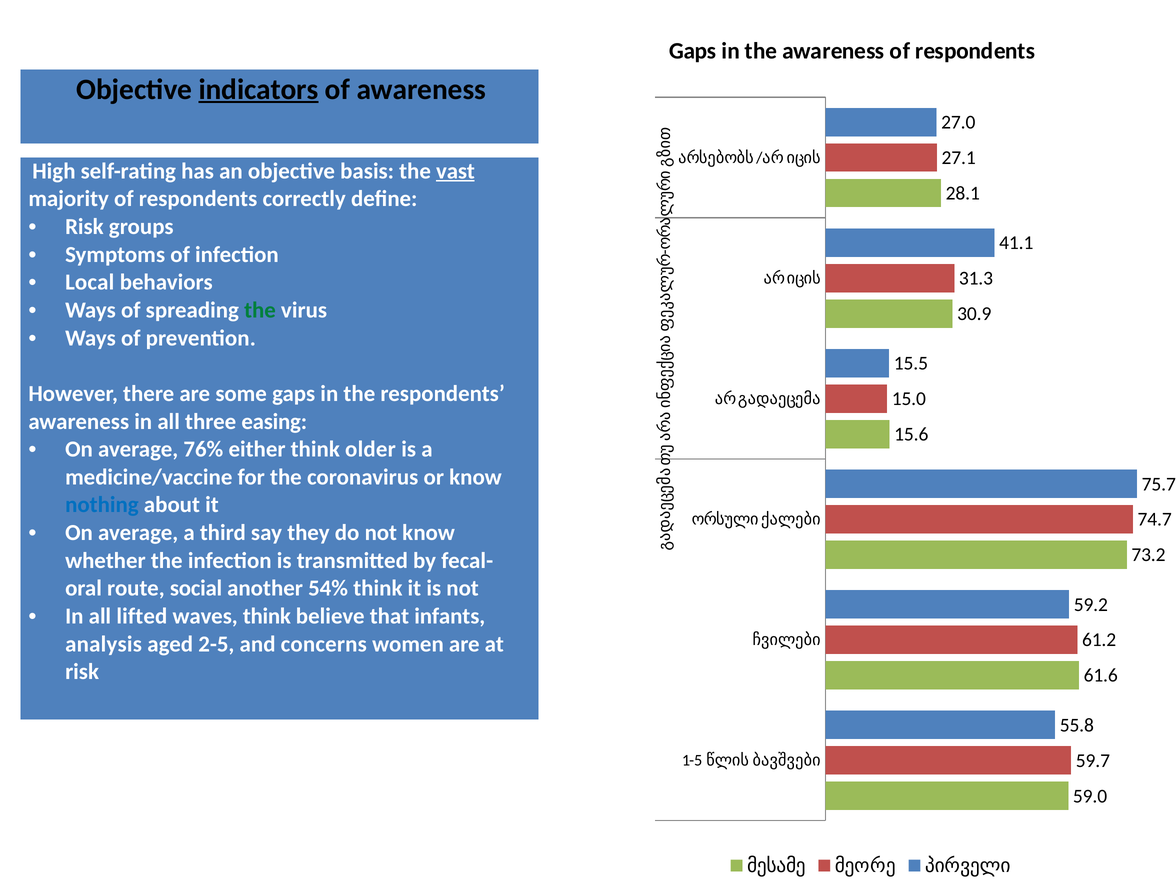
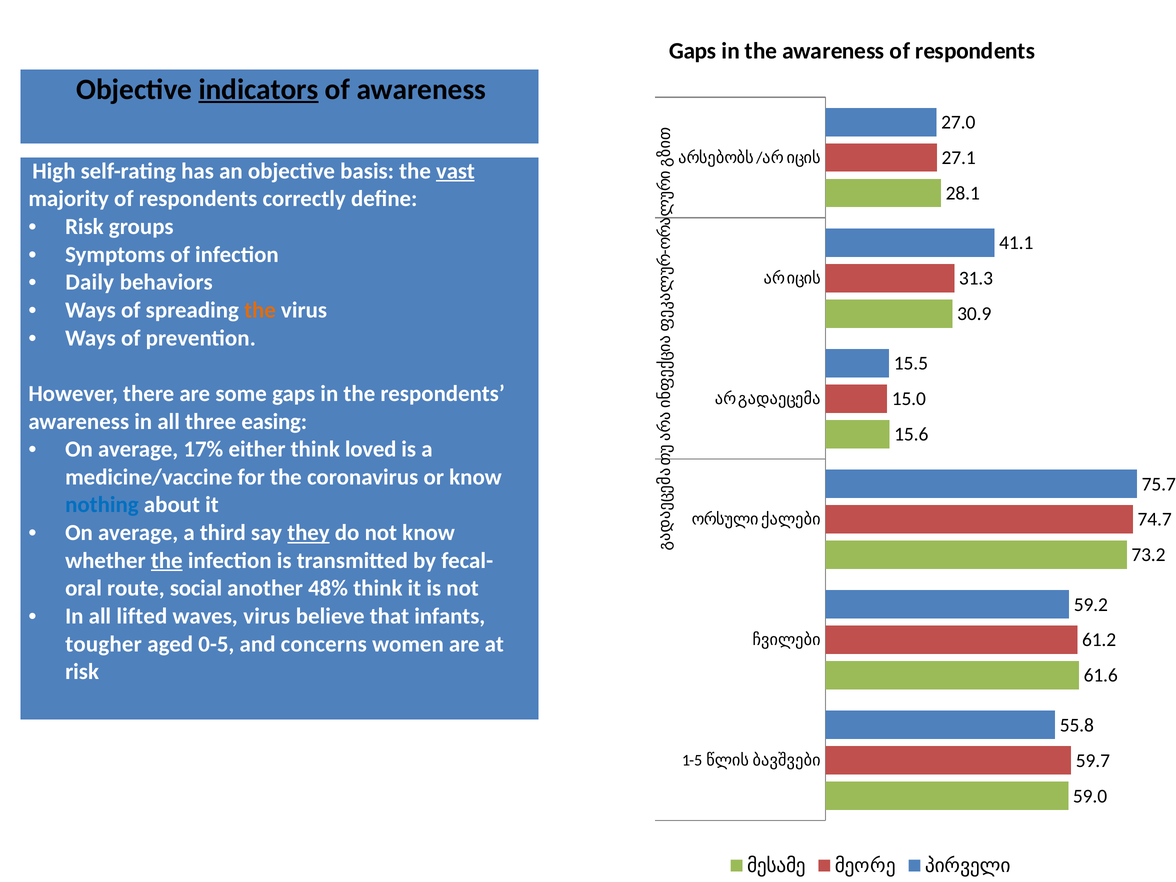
Local: Local -> Daily (90, 282)
the colour: green -> orange (260, 310)
76%: 76% -> 17% (203, 449)
older: older -> loved (371, 449)
they underline: none -> present (308, 533)
the underline: none -> present (167, 561)
54%: 54% -> 48% (328, 588)
waves think: think -> virus (267, 616)
analysis: analysis -> tougher (104, 644)
2-5: 2-5 -> 0-5 (216, 644)
